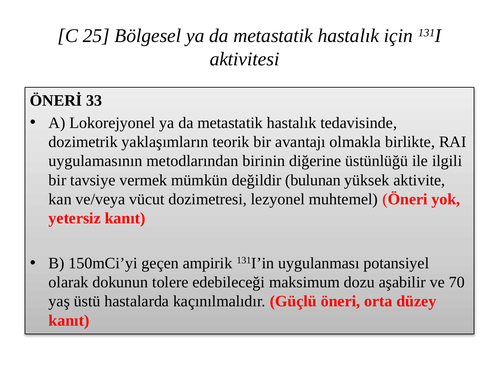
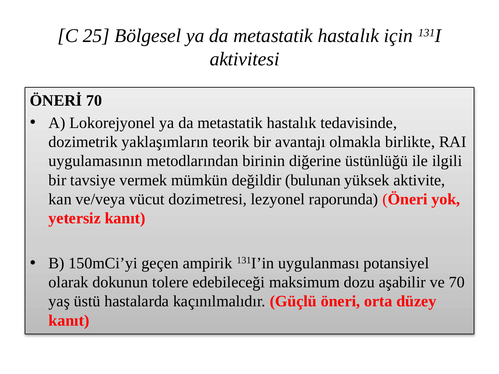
ÖNERİ 33: 33 -> 70 (94, 100)
muhtemel: muhtemel -> raporunda (343, 199)
